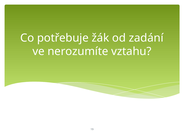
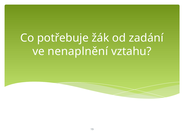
nerozumíte: nerozumíte -> nenaplnění (78, 51)
